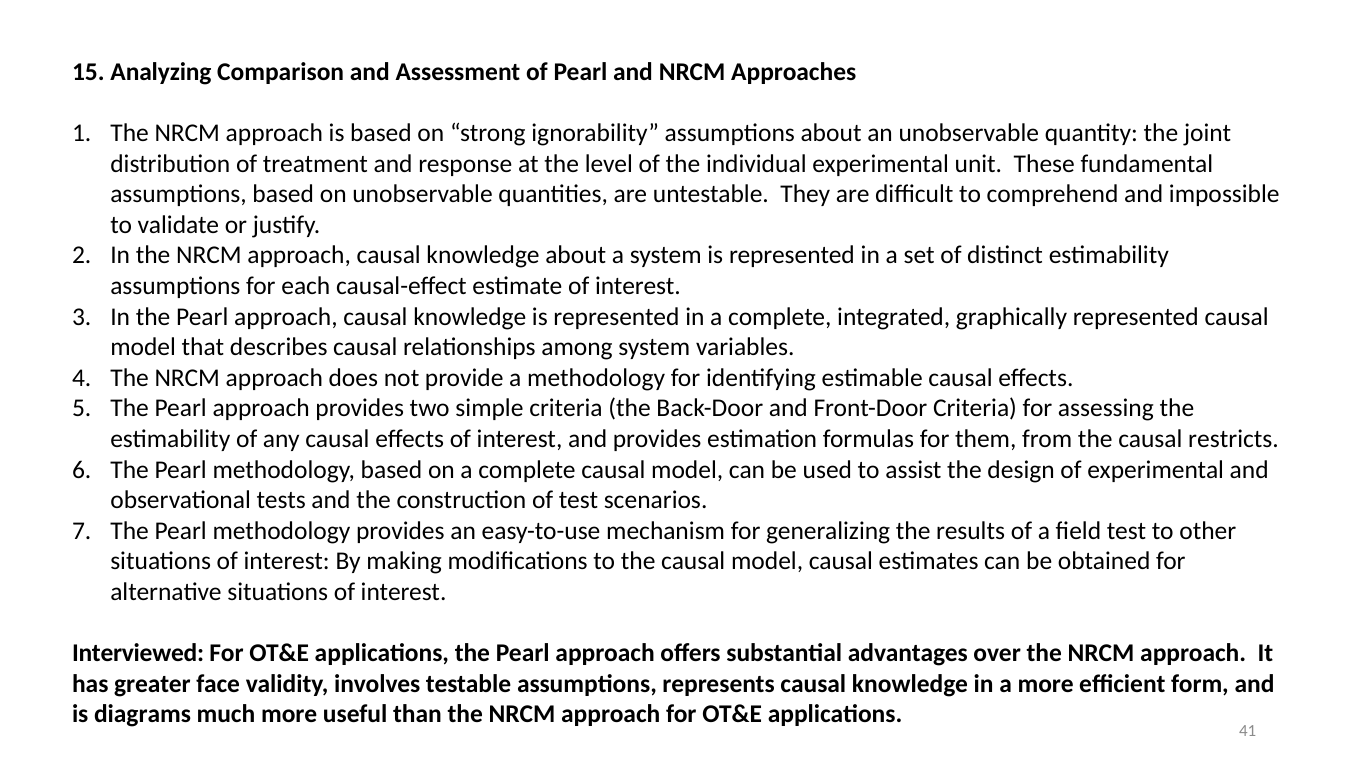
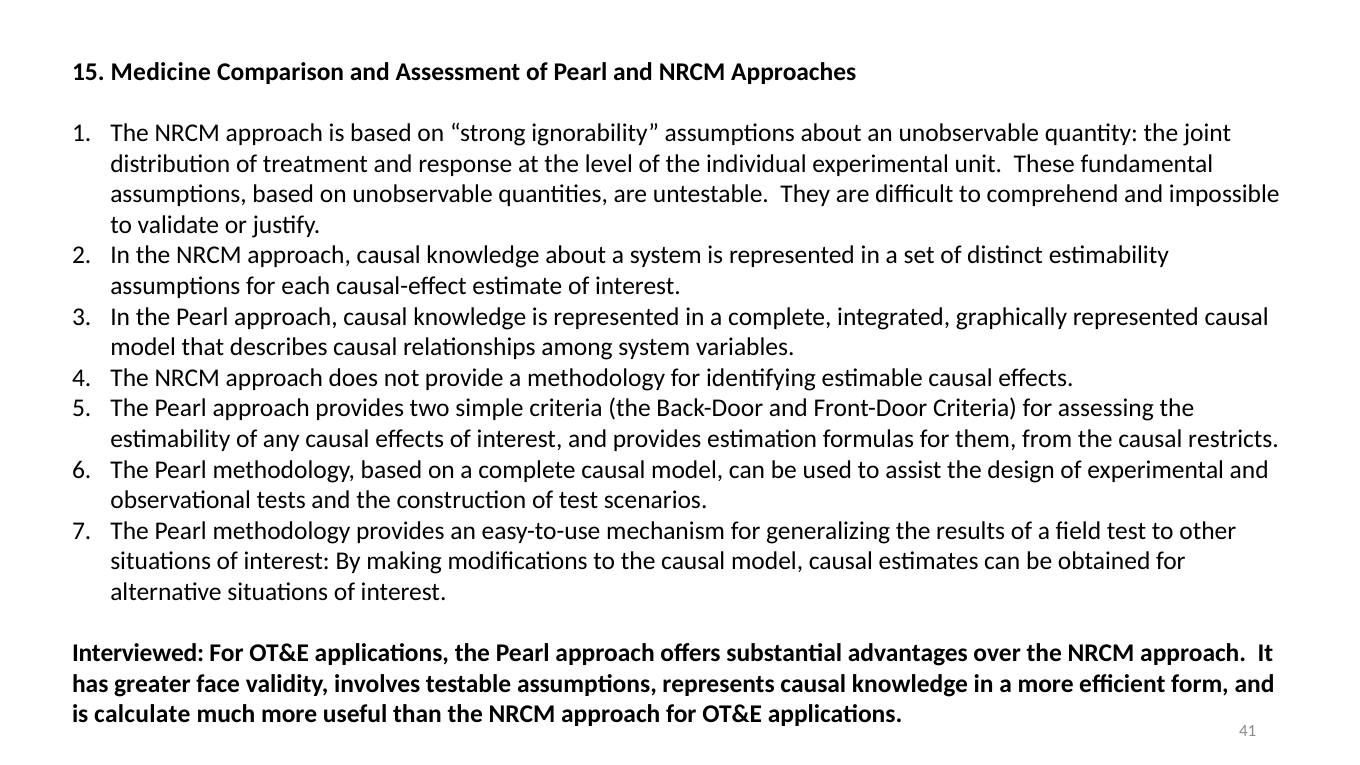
Analyzing: Analyzing -> Medicine (161, 72)
diagrams: diagrams -> calculate (142, 715)
